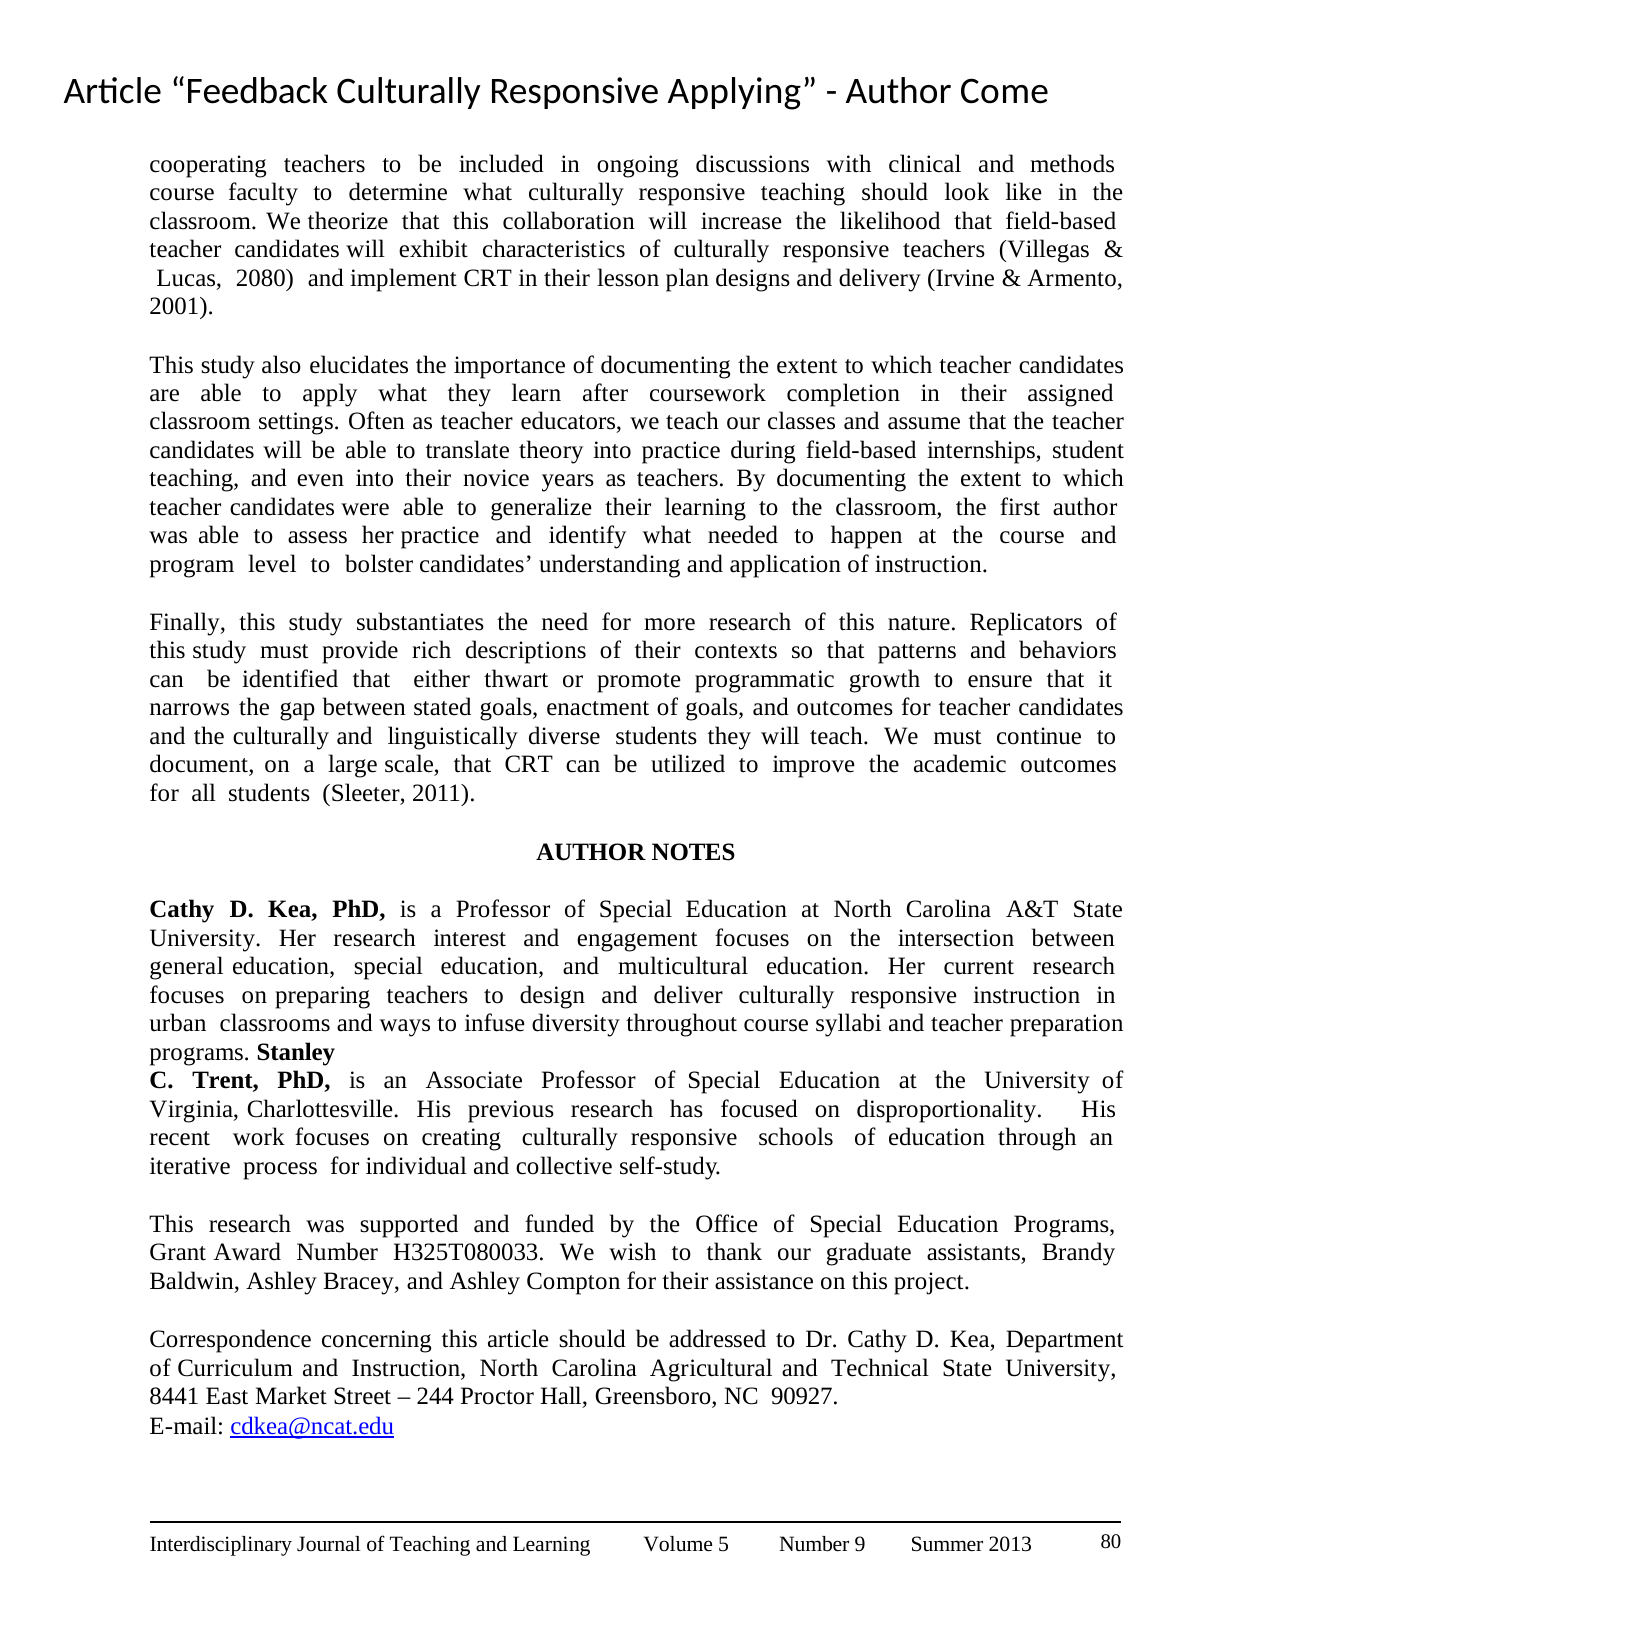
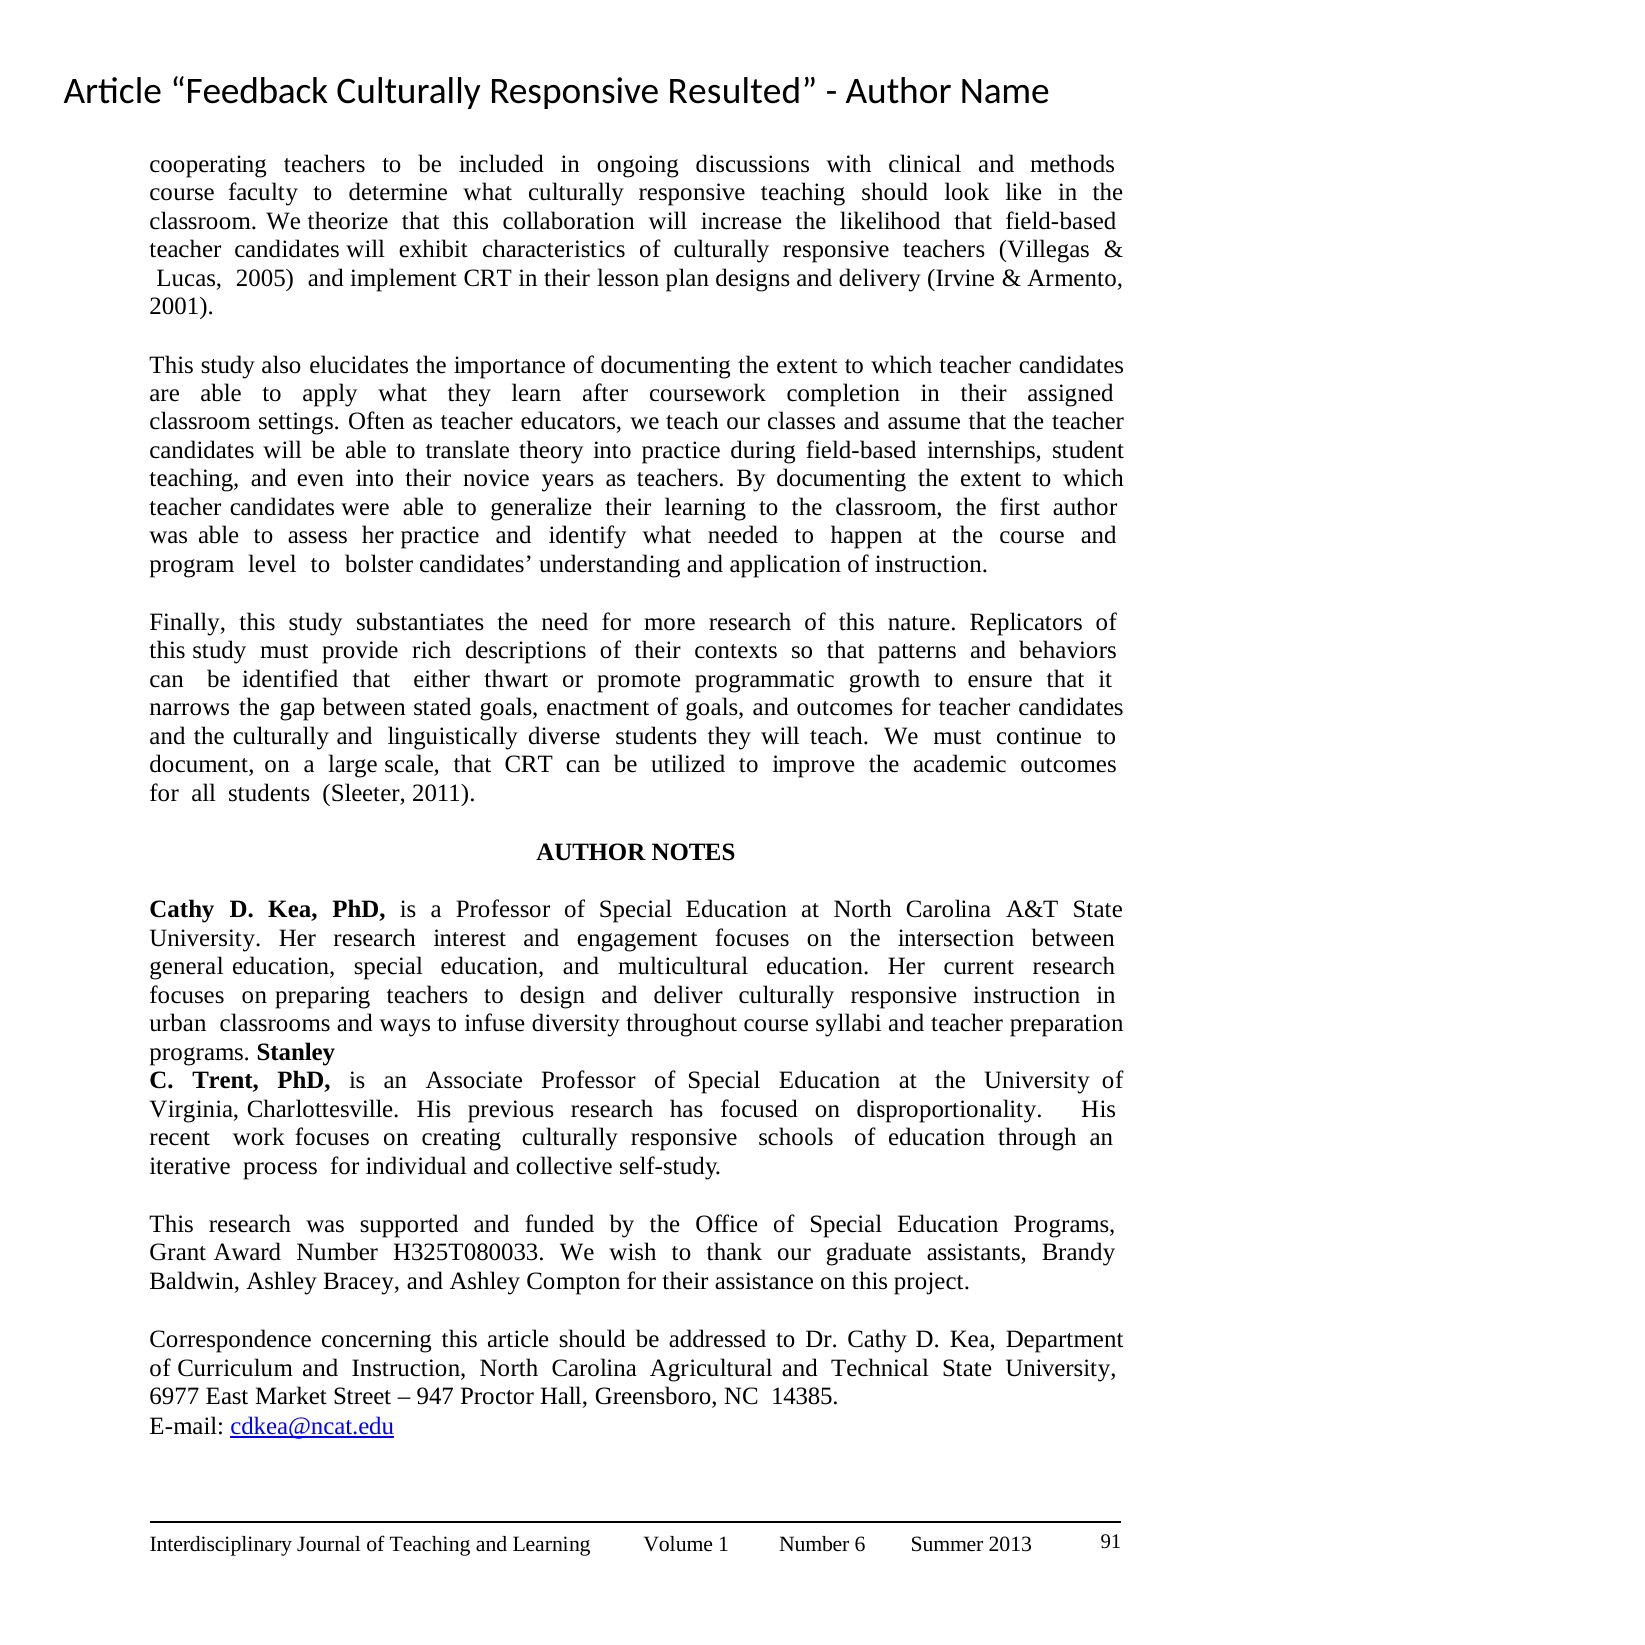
Applying: Applying -> Resulted (742, 91)
Come: Come -> Name (1005, 91)
2080: 2080 -> 2005 (265, 278)
8441: 8441 -> 6977 (174, 1396)
244: 244 -> 947 (435, 1396)
90927: 90927 -> 14385 (805, 1396)
5: 5 -> 1 (724, 1545)
9: 9 -> 6 (860, 1545)
80: 80 -> 91 (1111, 1541)
